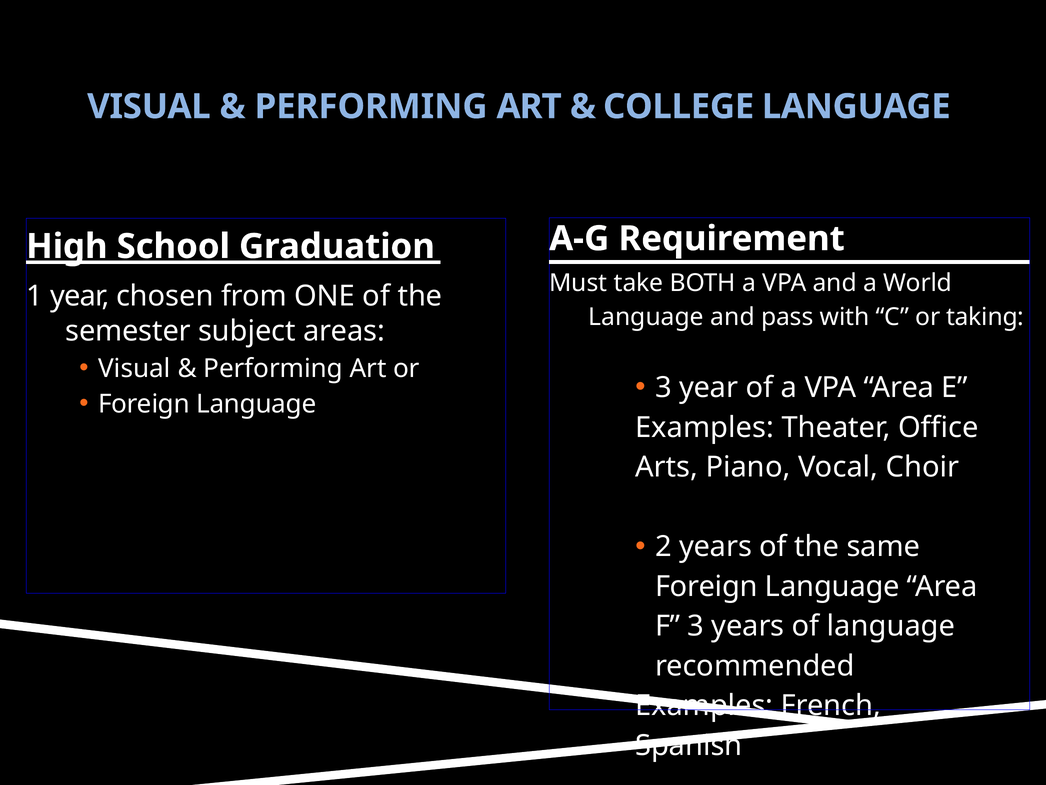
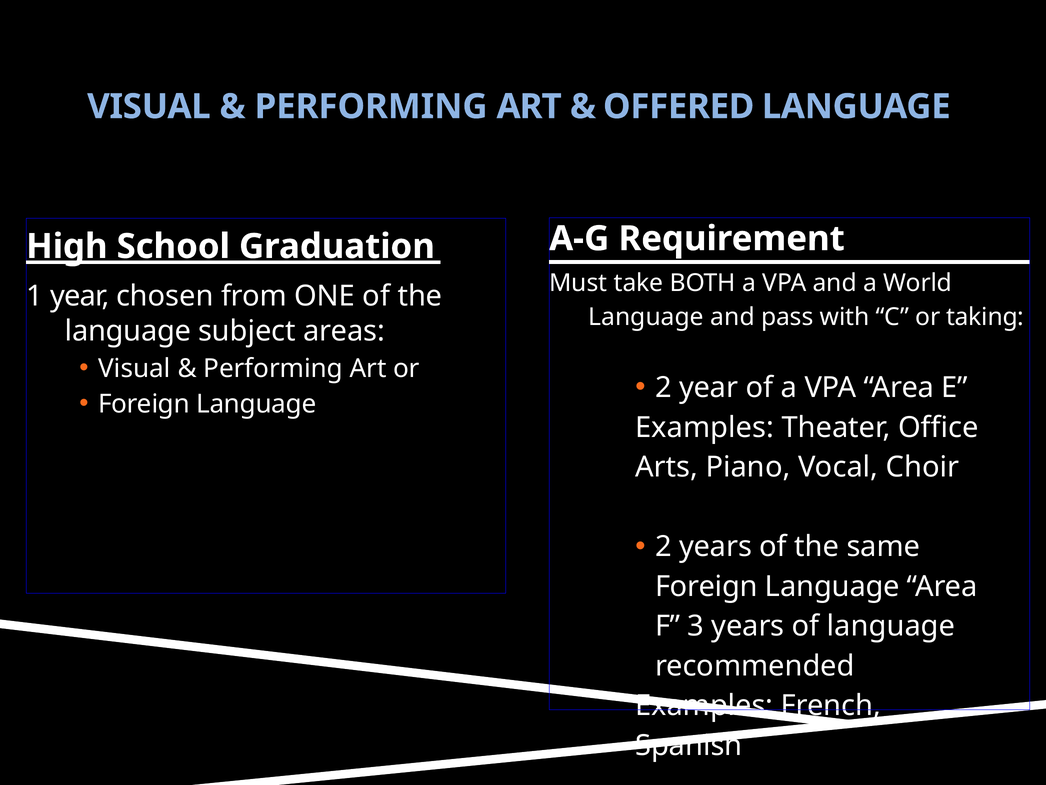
COLLEGE: COLLEGE -> OFFERED (679, 107)
semester: semester -> language (128, 331)
3: 3 -> 2 (663, 387)
